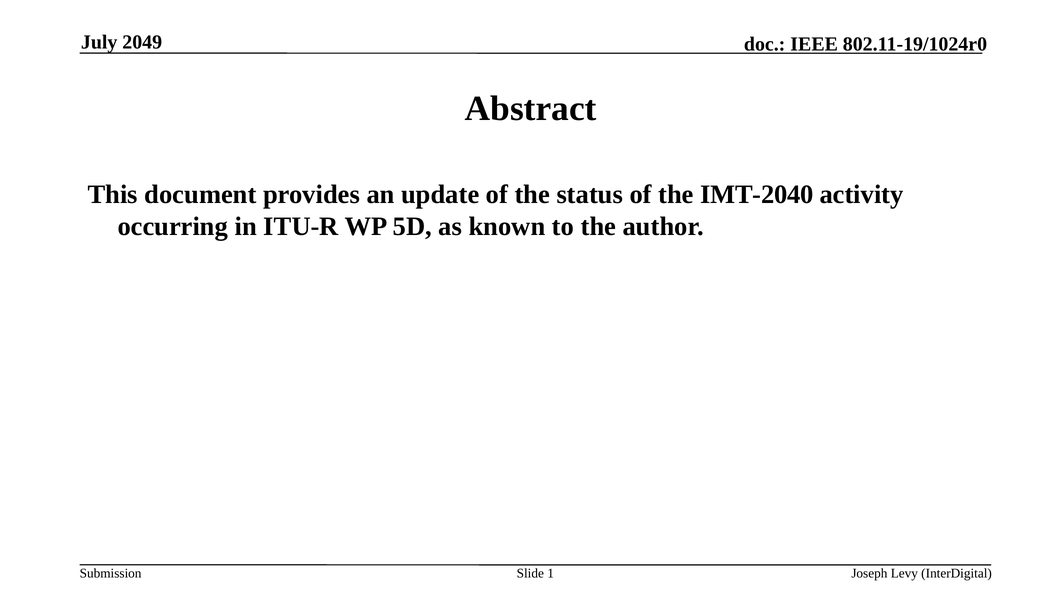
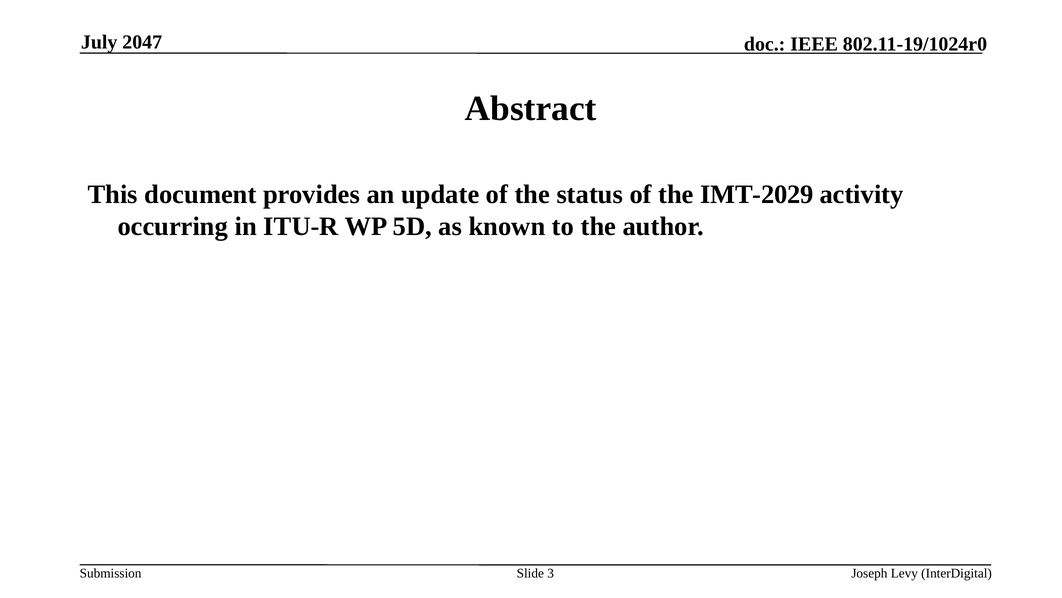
2049: 2049 -> 2047 (142, 42)
IMT-2040: IMT-2040 -> IMT-2029 (757, 194)
1: 1 -> 3 (551, 573)
